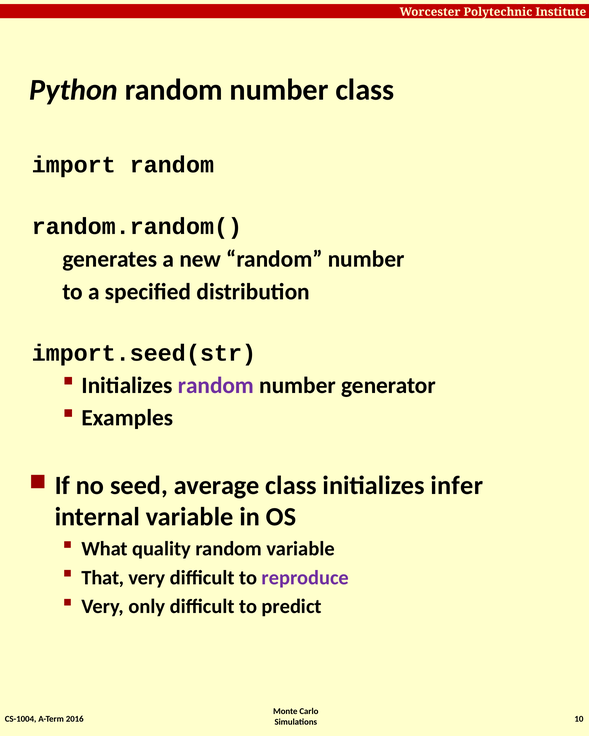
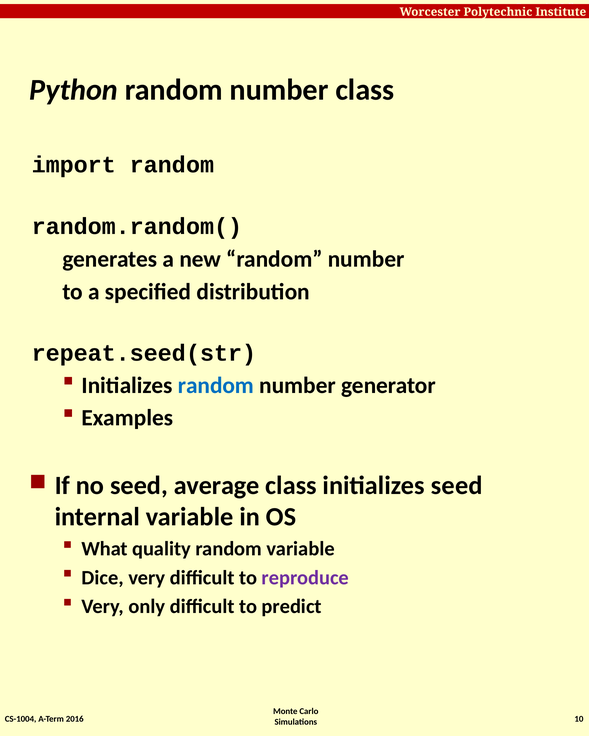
import.seed(str: import.seed(str -> repeat.seed(str (144, 353)
random colour: purple -> blue (216, 386)
initializes infer: infer -> seed (457, 486)
That: That -> Dice (103, 578)
